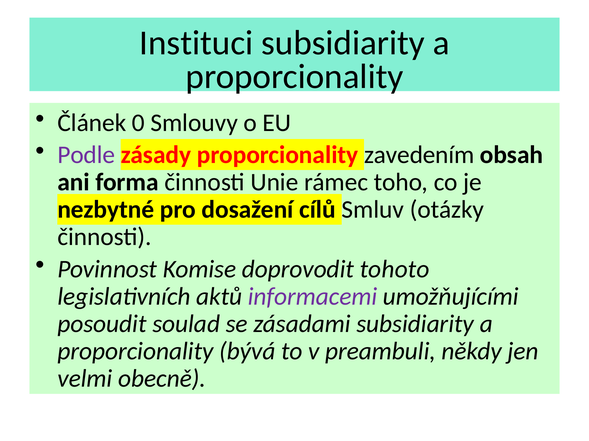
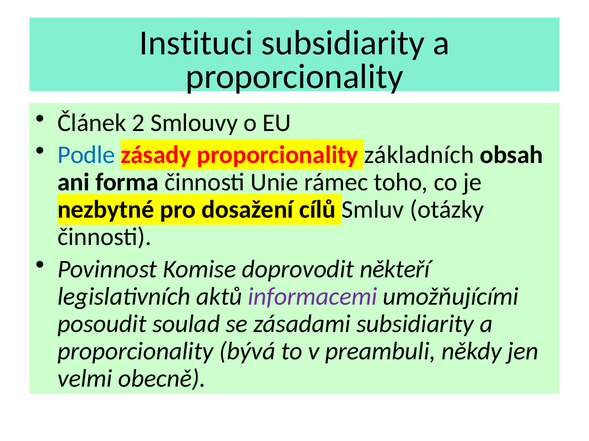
0: 0 -> 2 (138, 123)
Podle colour: purple -> blue (86, 155)
zavedením: zavedením -> základních (419, 155)
tohoto: tohoto -> někteří (395, 269)
